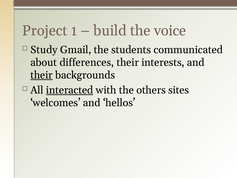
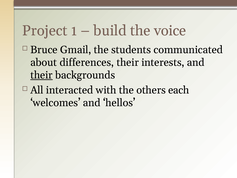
Study: Study -> Bruce (44, 50)
interacted underline: present -> none (70, 90)
sites: sites -> each (179, 90)
